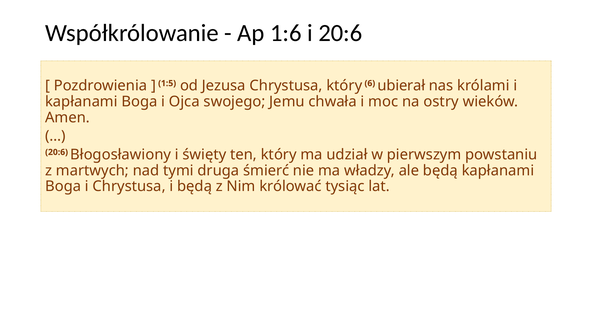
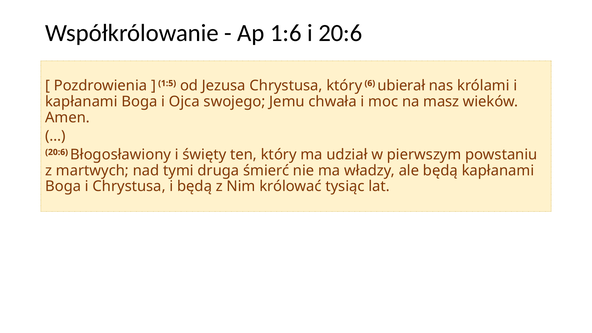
ostry: ostry -> masz (441, 102)
